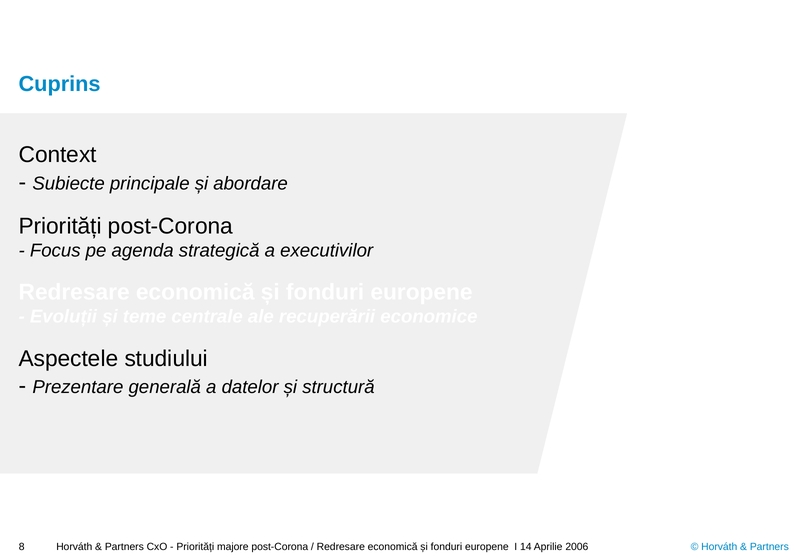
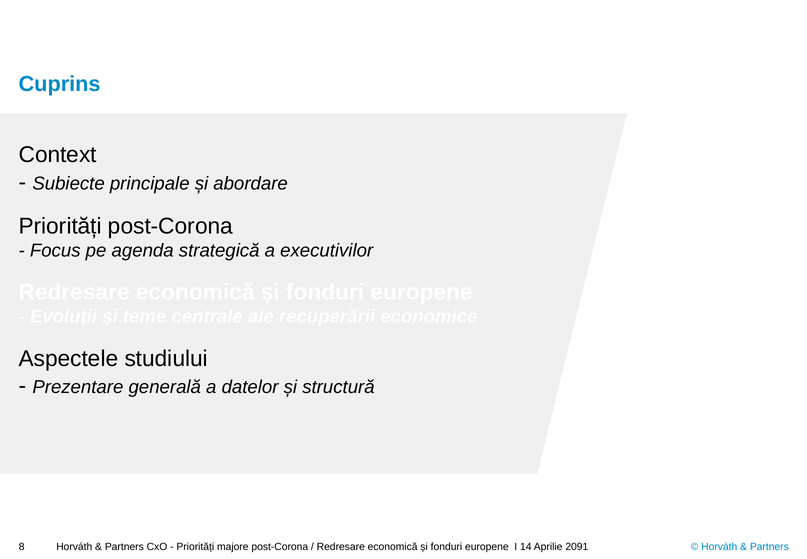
2006: 2006 -> 2091 (577, 547)
